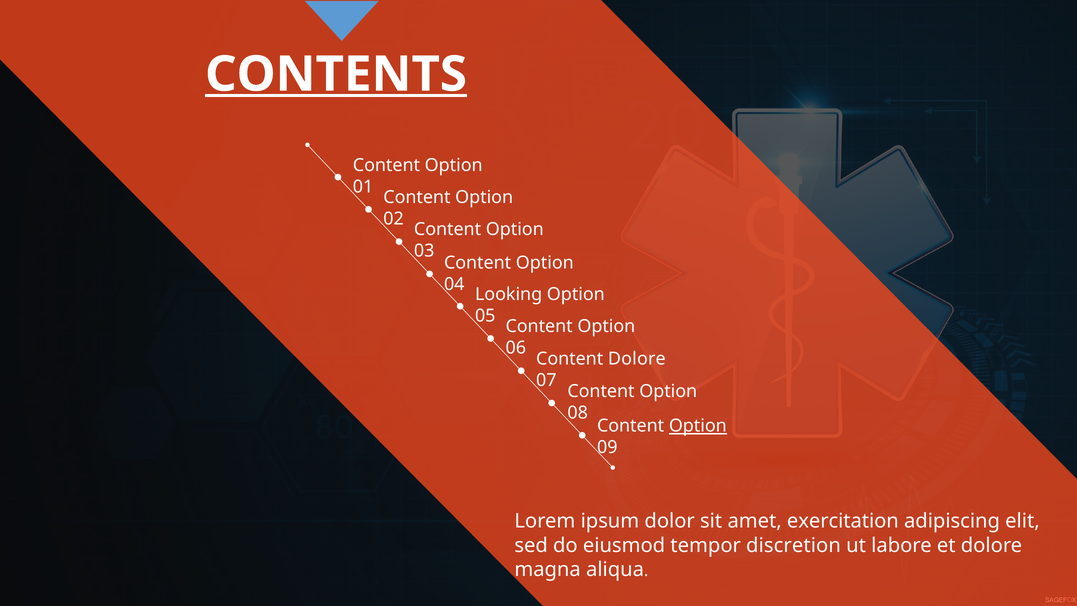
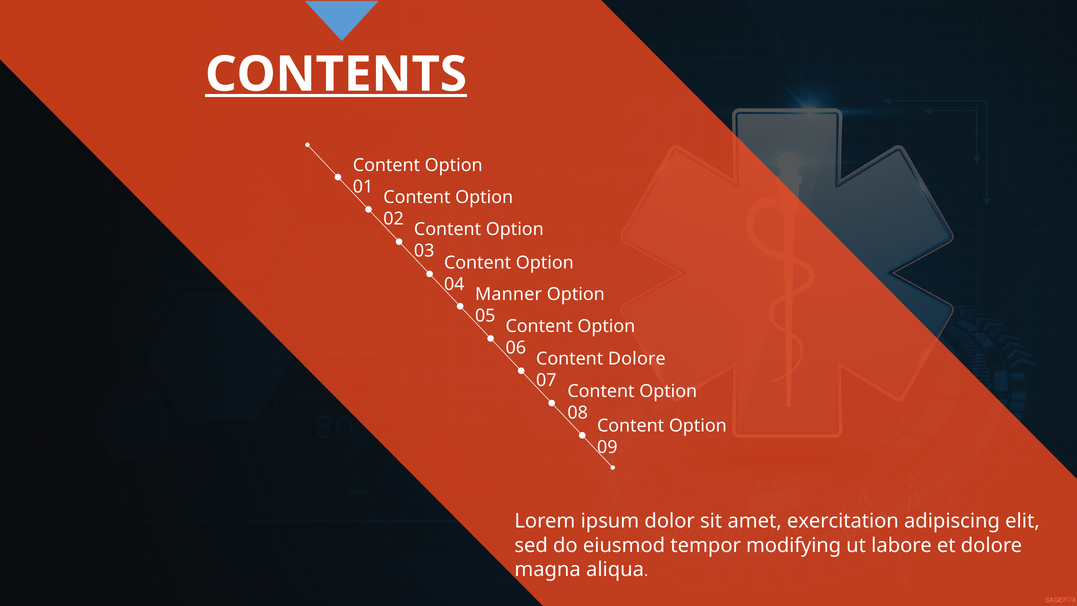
Looking: Looking -> Manner (508, 294)
Option underline: present -> none (698, 426)
discretion: discretion -> modifying (794, 545)
